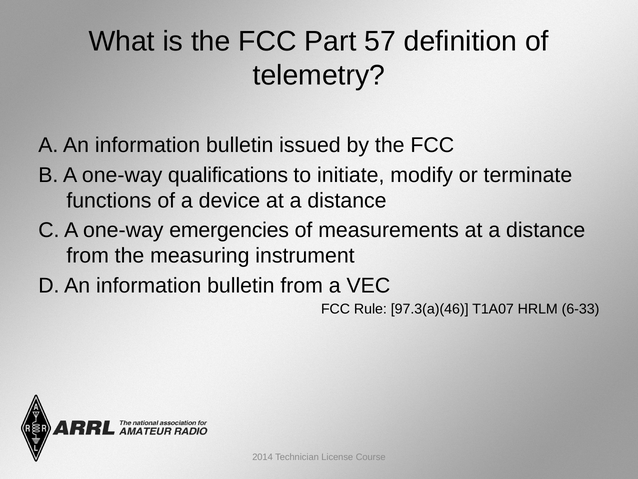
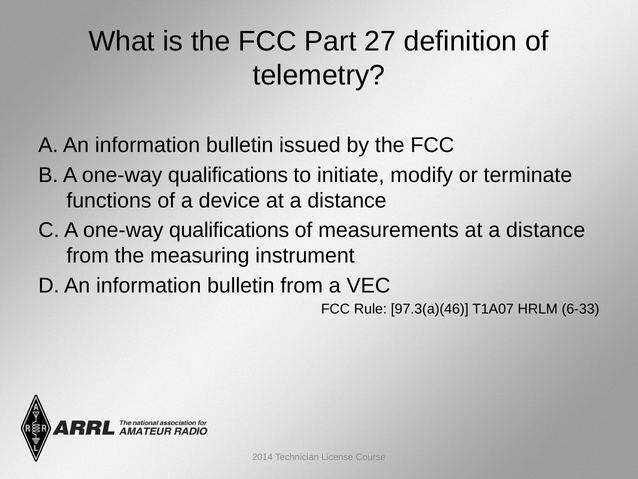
57: 57 -> 27 (380, 41)
C A one-way emergencies: emergencies -> qualifications (229, 230)
